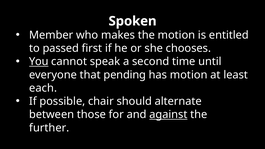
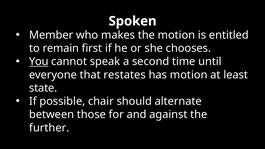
passed: passed -> remain (61, 48)
pending: pending -> restates (125, 75)
each: each -> state (43, 88)
against underline: present -> none (168, 115)
